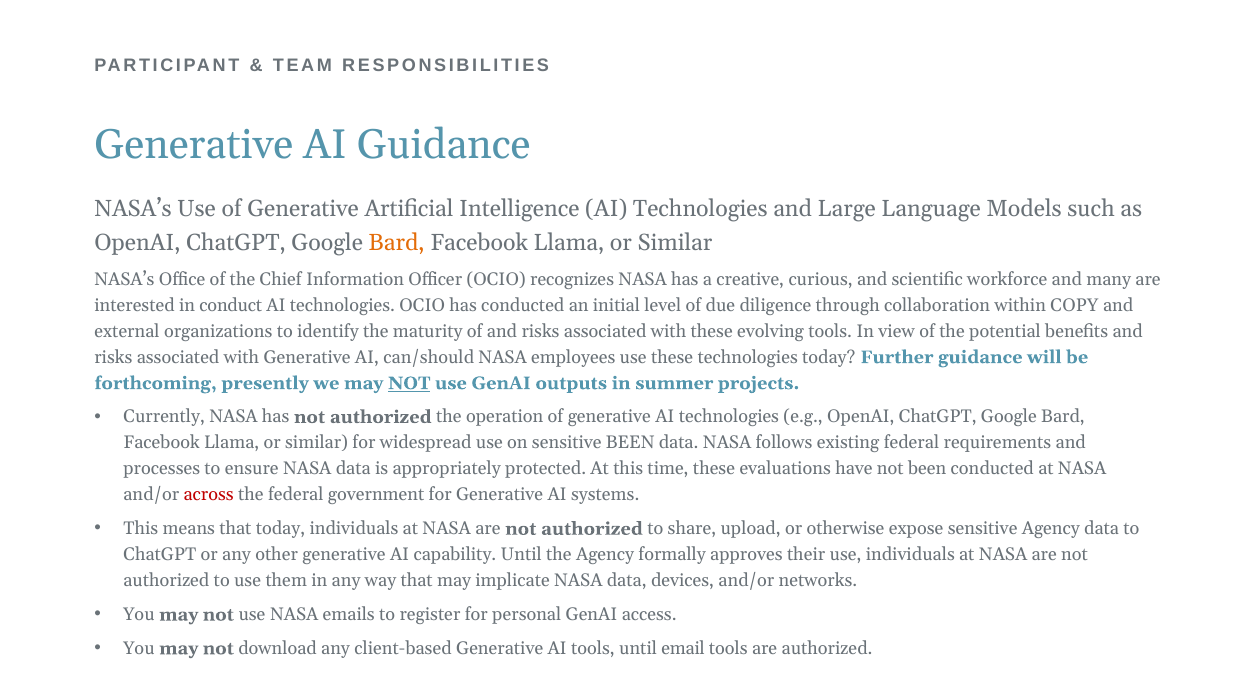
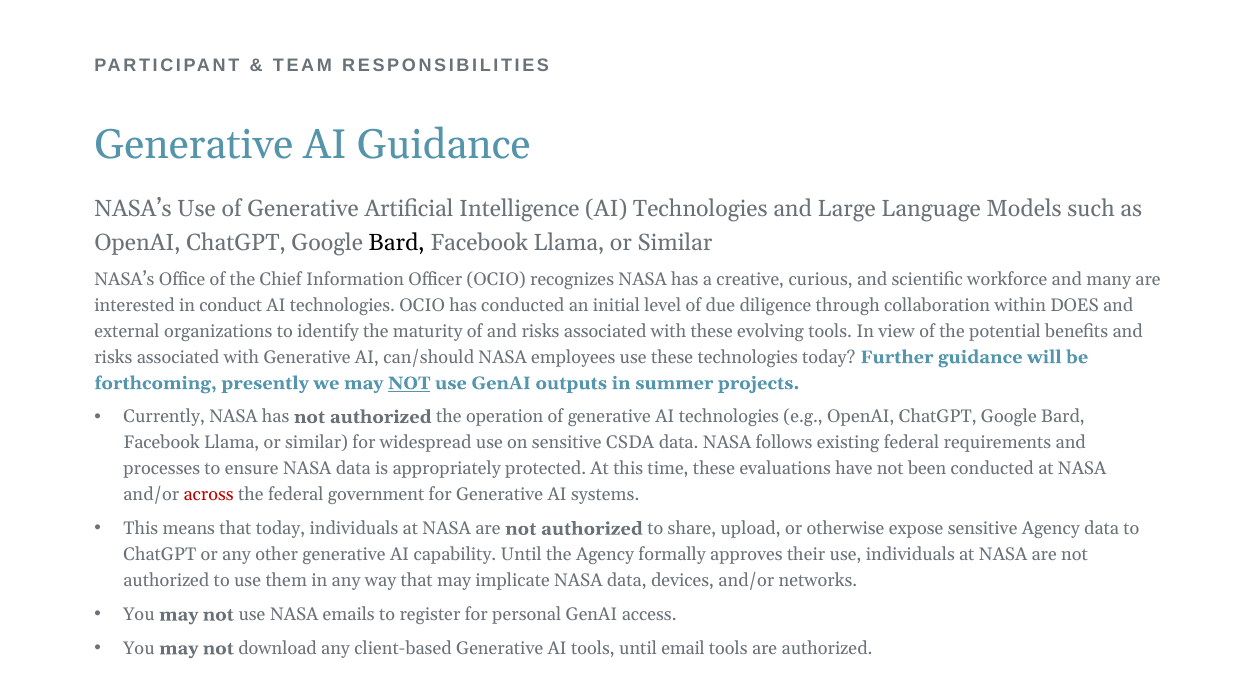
Bard colour: orange -> black (397, 243)
COPY: COPY -> DOES (1075, 305)
sensitive BEEN: BEEN -> CSDA (630, 443)
